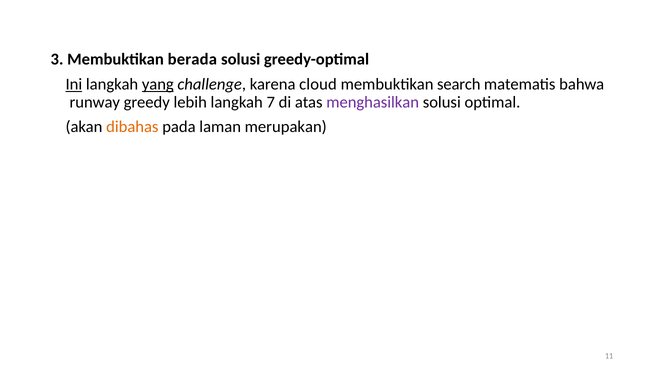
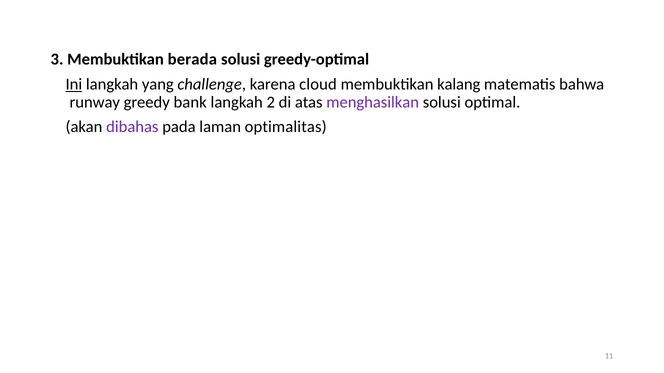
yang underline: present -> none (158, 84)
search: search -> kalang (459, 84)
lebih: lebih -> bank (190, 102)
7: 7 -> 2 (271, 102)
dibahas colour: orange -> purple (132, 127)
merupakan: merupakan -> optimalitas (286, 127)
